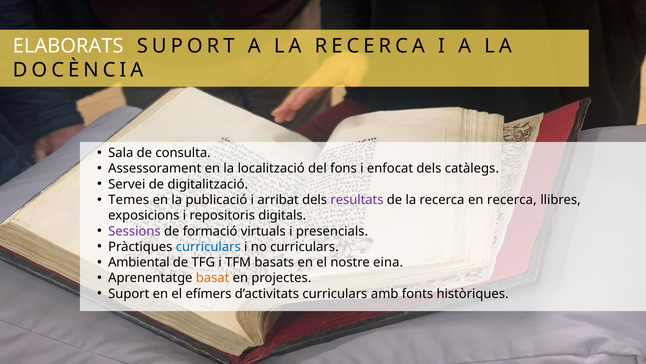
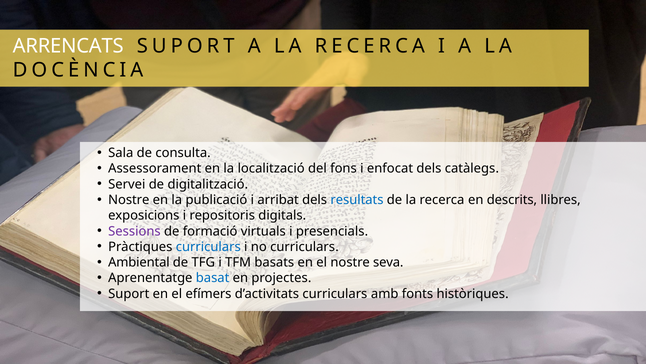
ELABORATS: ELABORATS -> ARRENCATS (68, 46)
Temes: Temes -> Nostre (129, 200)
resultats colour: purple -> blue (357, 200)
en recerca: recerca -> descrits (512, 200)
eina: eina -> seva (388, 262)
basat colour: orange -> blue (213, 278)
